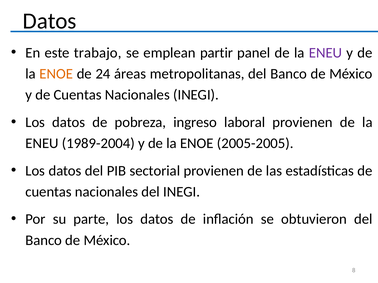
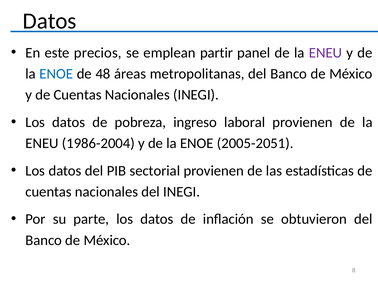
trabajo: trabajo -> precios (98, 53)
ENOE colour: orange -> blue (56, 74)
24: 24 -> 48 (103, 74)
1989-2004: 1989-2004 -> 1986-2004 (98, 144)
2005-2005: 2005-2005 -> 2005-2051 (255, 144)
